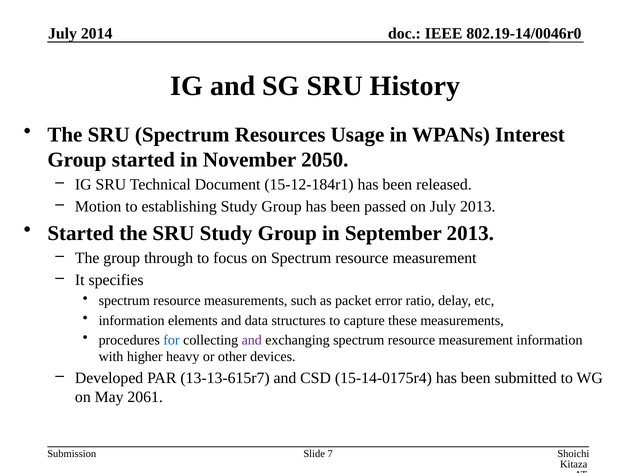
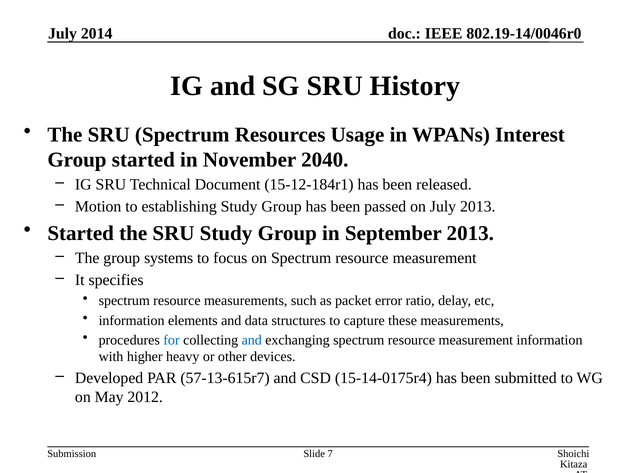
2050: 2050 -> 2040 (325, 160)
through: through -> systems (169, 258)
and colour: purple -> blue (252, 340)
13-13-615r7: 13-13-615r7 -> 57-13-615r7 (225, 378)
2061: 2061 -> 2012 (145, 397)
